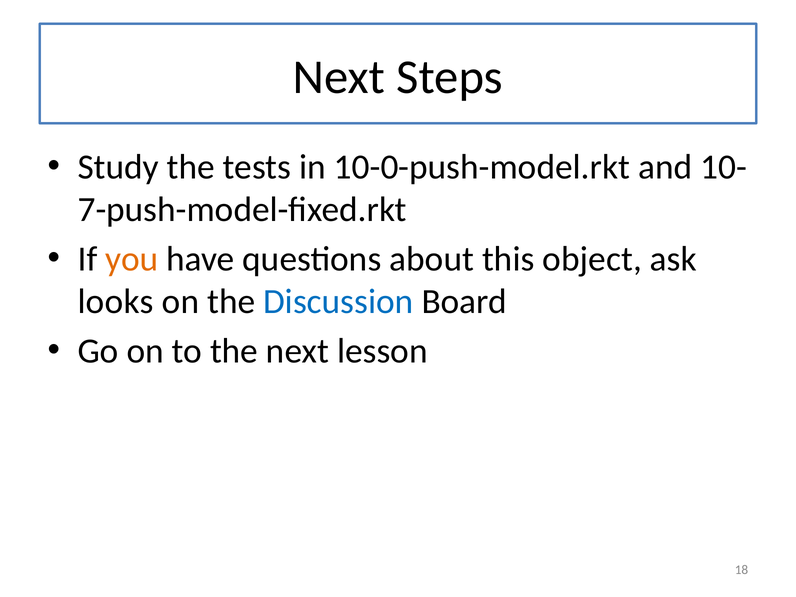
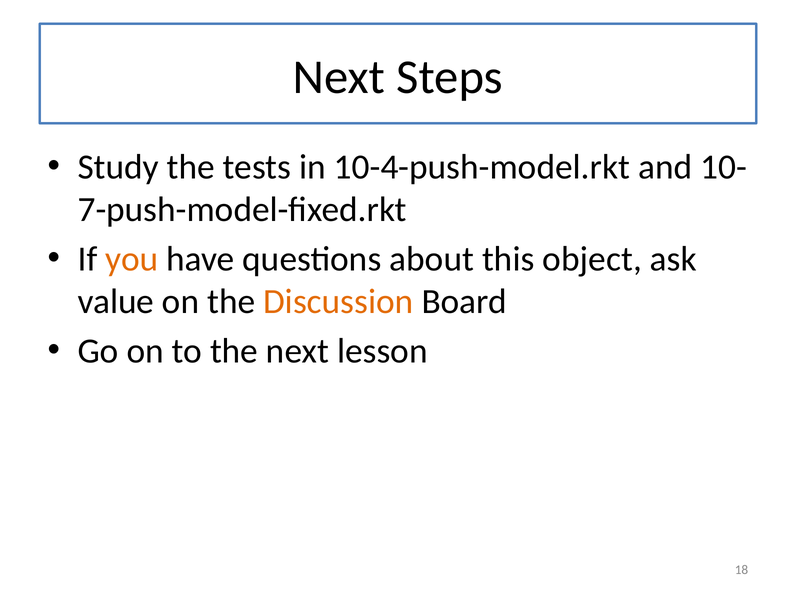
10-0-push-model.rkt: 10-0-push-model.rkt -> 10-4-push-model.rkt (482, 167)
looks: looks -> value (116, 301)
Discussion colour: blue -> orange (338, 301)
